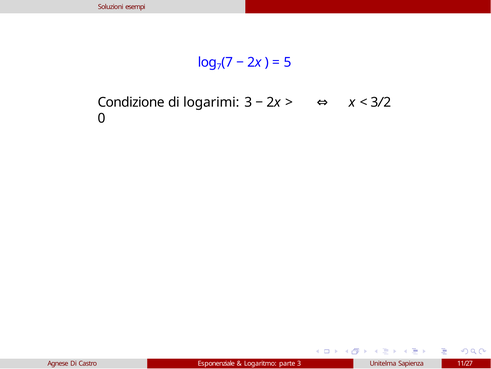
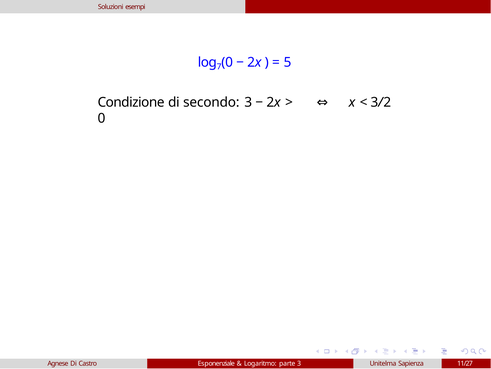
7: 7 -> 0 (227, 62)
logarimi: logarimi -> secondo (211, 102)
